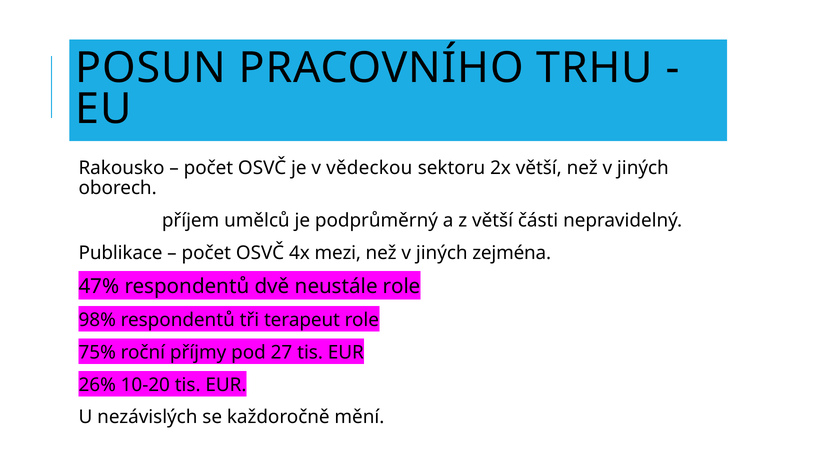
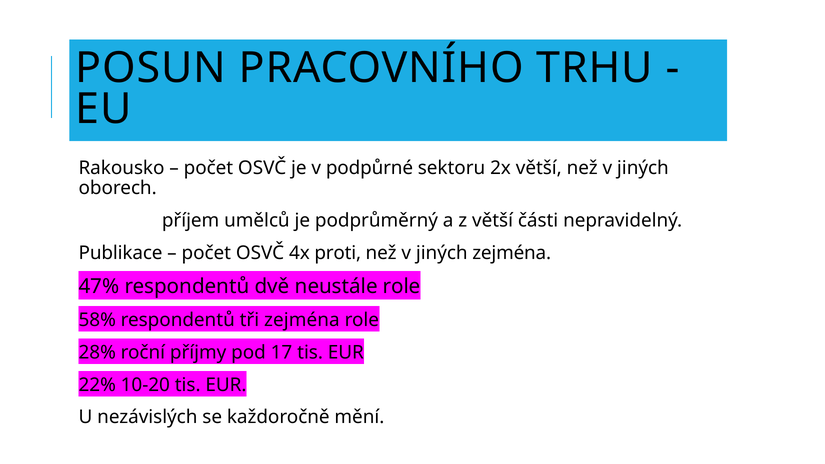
vědeckou: vědeckou -> podpůrné (369, 168)
mezi: mezi -> proti (338, 253)
98%: 98% -> 58% (97, 320)
tři terapeut: terapeut -> zejména (302, 320)
75%: 75% -> 28% (97, 352)
27: 27 -> 17 (282, 352)
26%: 26% -> 22% (97, 385)
